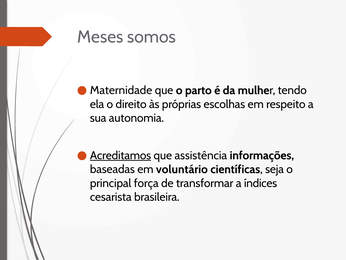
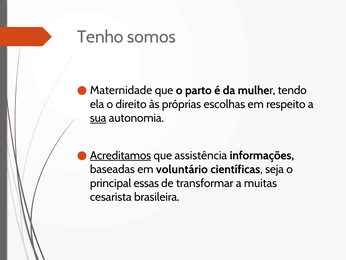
Meses: Meses -> Tenho (100, 37)
sua underline: none -> present (98, 118)
força: força -> essas (146, 183)
índices: índices -> muitas (260, 183)
